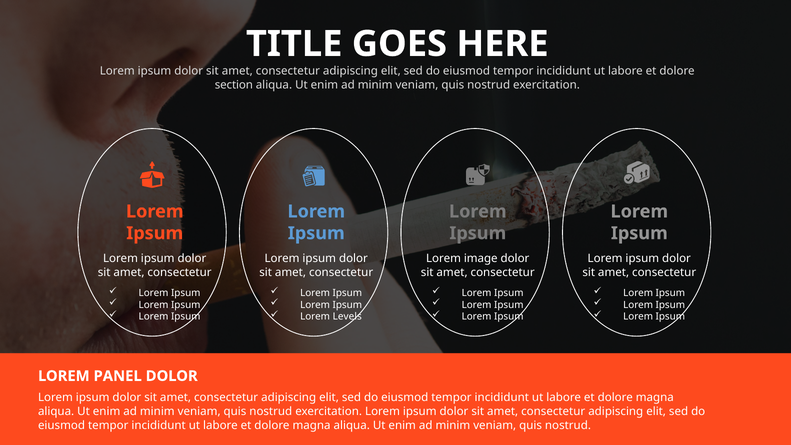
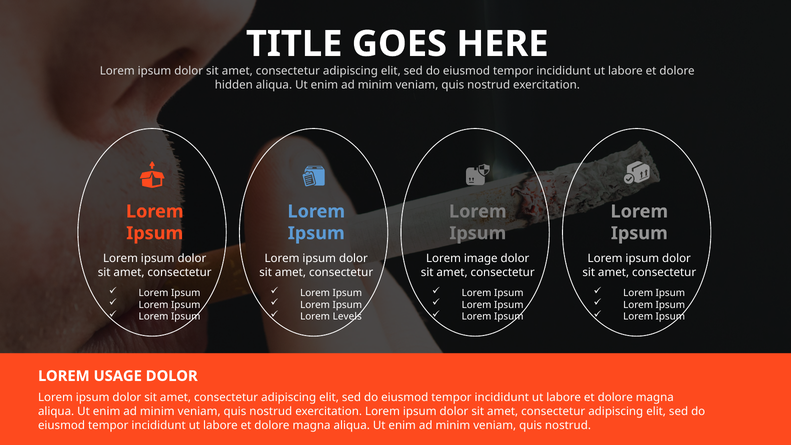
section: section -> hidden (234, 85)
PANEL: PANEL -> USAGE (118, 376)
